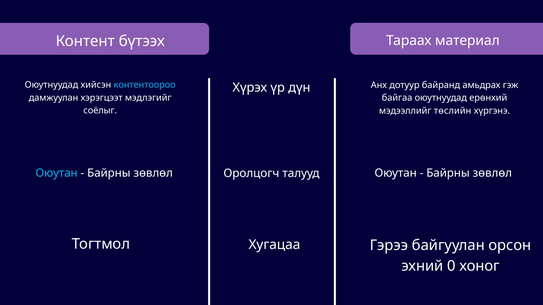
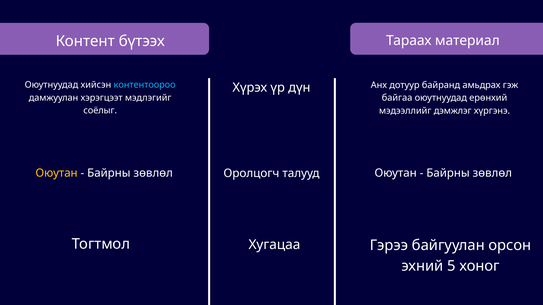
төслийн: төслийн -> дэмжлэг (453, 111)
Оюутан colour: light blue -> yellow (57, 173)
0: 0 -> 5 (451, 266)
